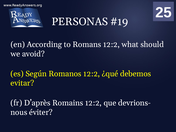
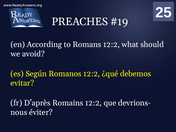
PERSONAS: PERSONAS -> PREACHES (80, 22)
